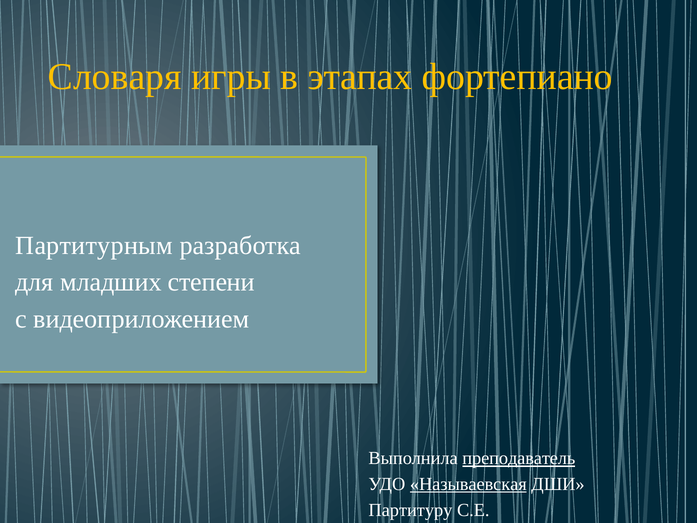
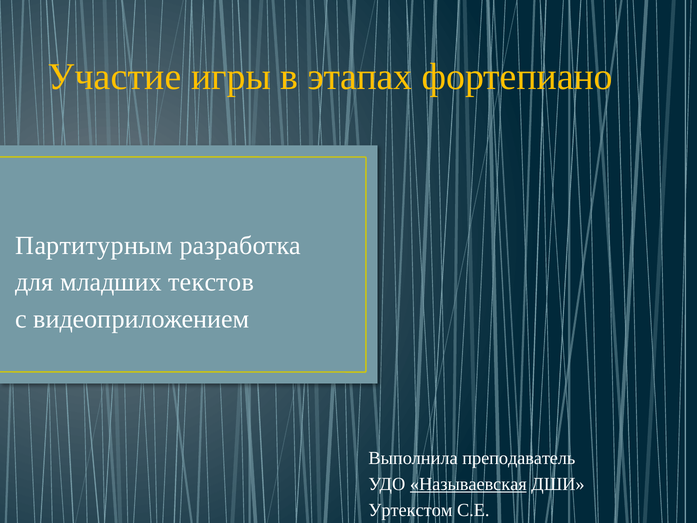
Словаря: Словаря -> Участие (115, 77)
степени: степени -> текстов (211, 282)
преподаватель underline: present -> none (519, 458)
Партитуру: Партитуру -> Уртекстом (410, 510)
